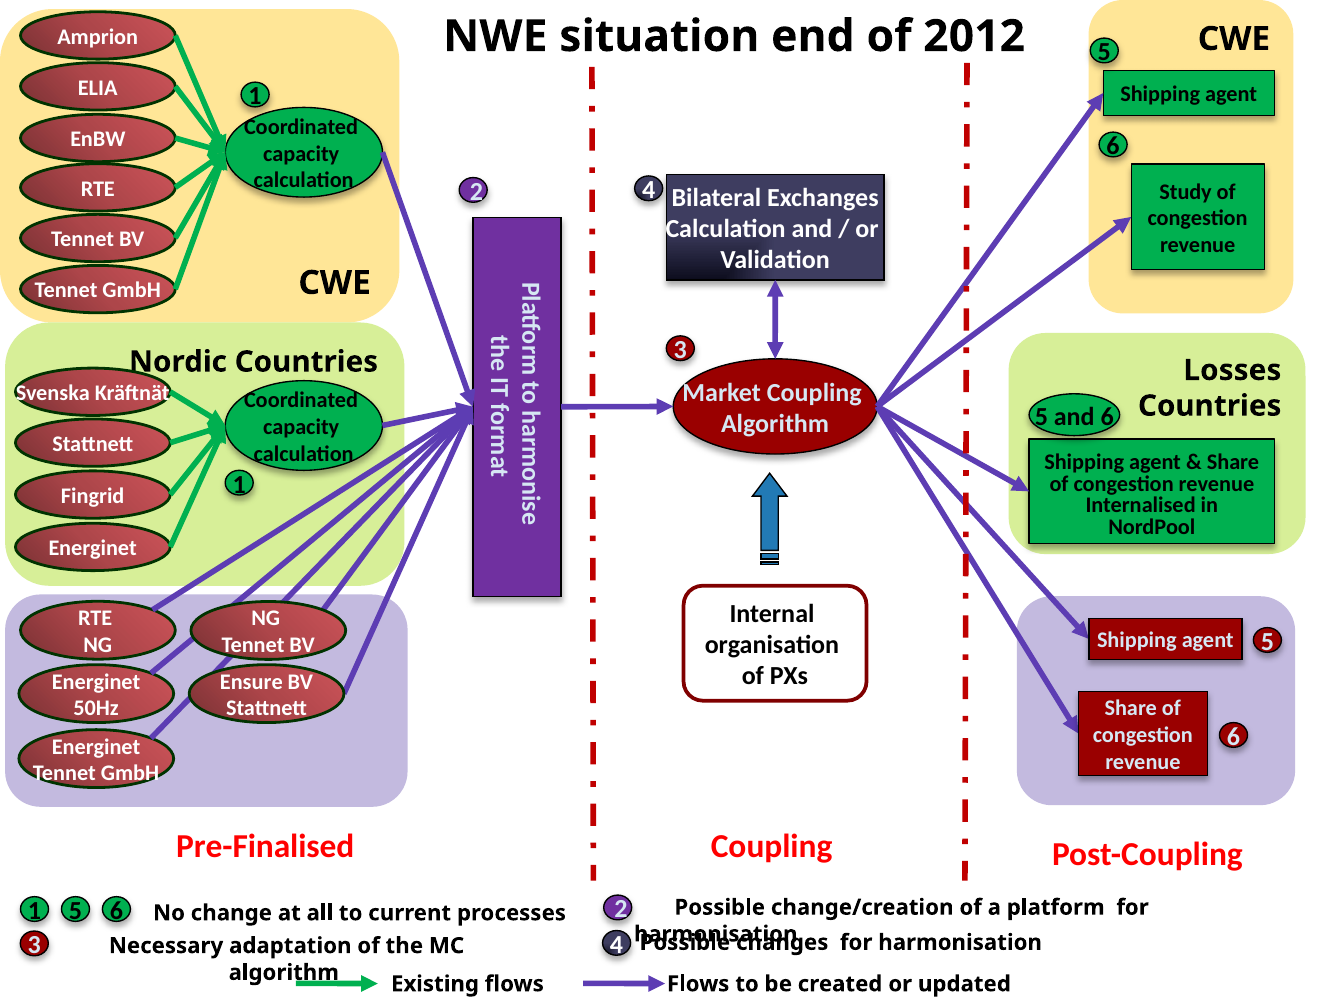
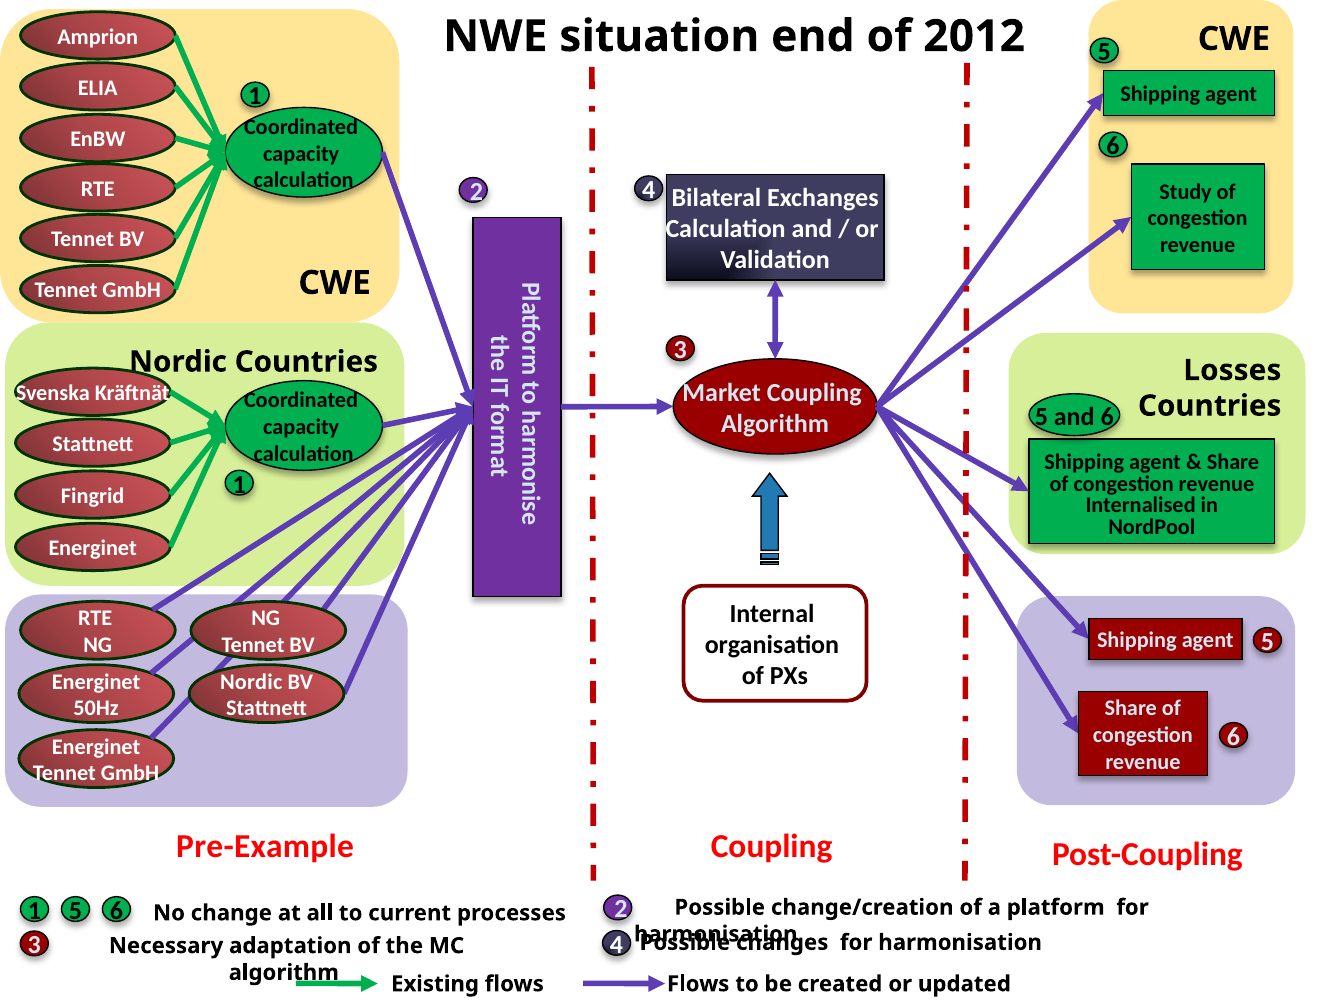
Ensure: Ensure -> Nordic (251, 682)
Pre-Finalised: Pre-Finalised -> Pre-Example (265, 847)
